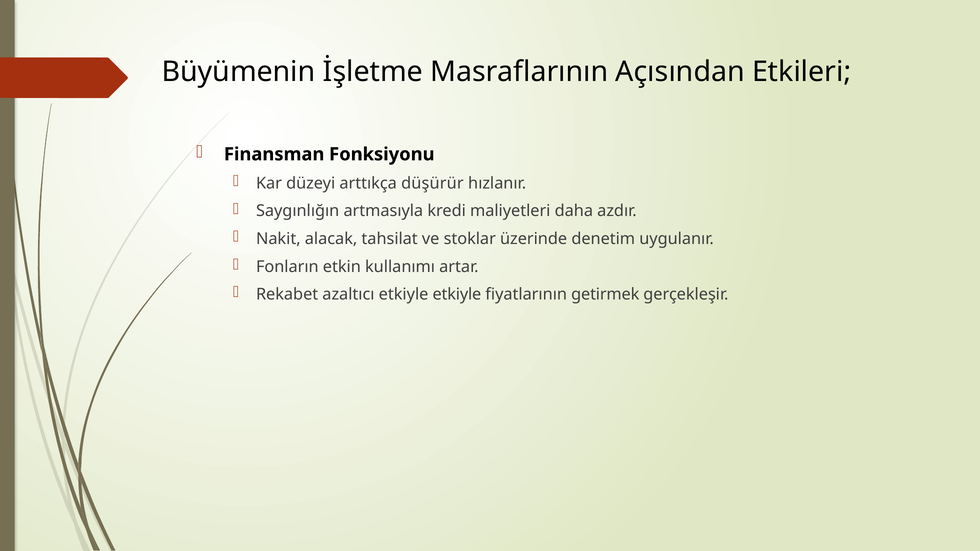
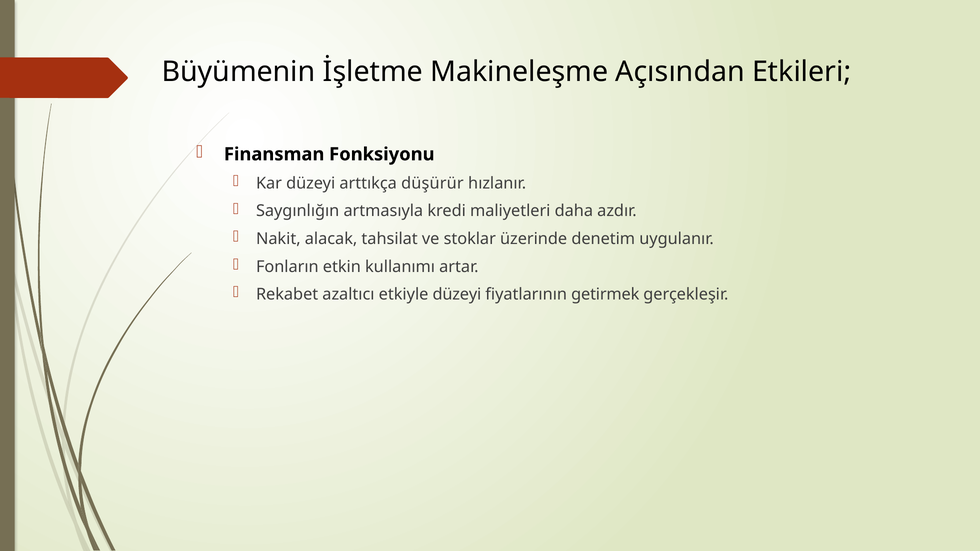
Masraflarının: Masraflarının -> Makineleşme (519, 72)
etkiyle etkiyle: etkiyle -> düzeyi (457, 295)
